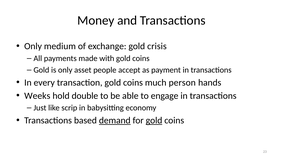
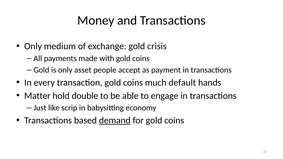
person: person -> default (182, 83)
Weeks: Weeks -> Matter (37, 96)
gold underline: present -> none (154, 121)
